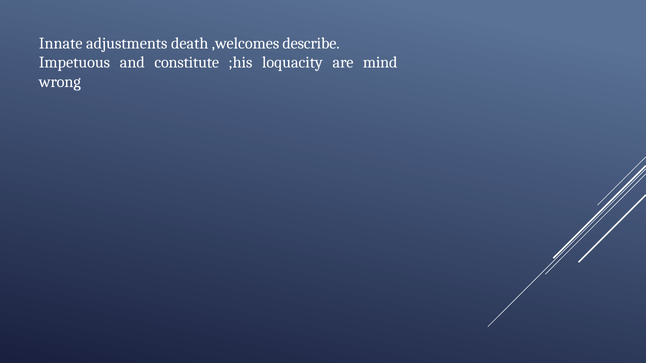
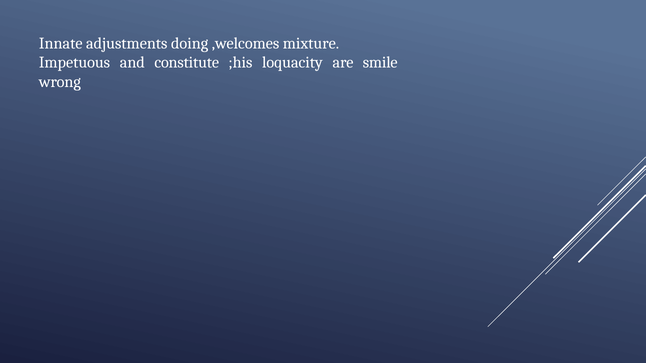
death: death -> doing (190, 43)
describe: describe -> mixture (311, 43)
mind: mind -> smile (380, 63)
